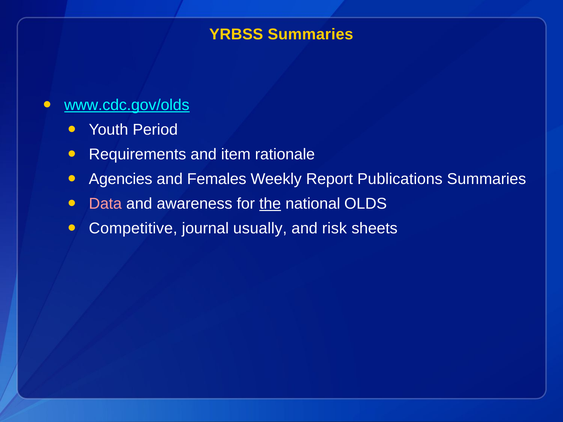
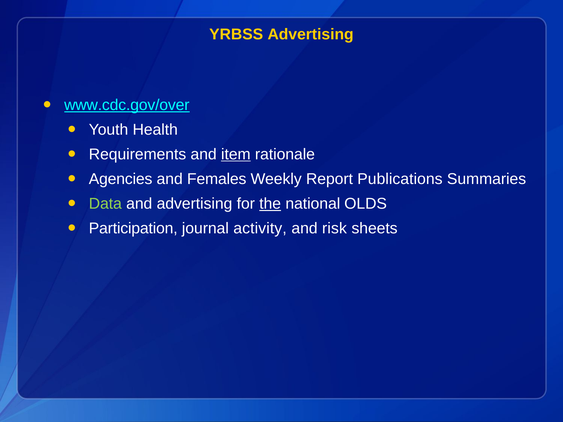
YRBSS Summaries: Summaries -> Advertising (311, 34)
www.cdc.gov/olds: www.cdc.gov/olds -> www.cdc.gov/over (127, 105)
Period: Period -> Health (155, 130)
item underline: none -> present (236, 154)
Data colour: pink -> light green (105, 204)
and awareness: awareness -> advertising (195, 204)
Competitive: Competitive -> Participation (133, 229)
usually: usually -> activity (260, 229)
